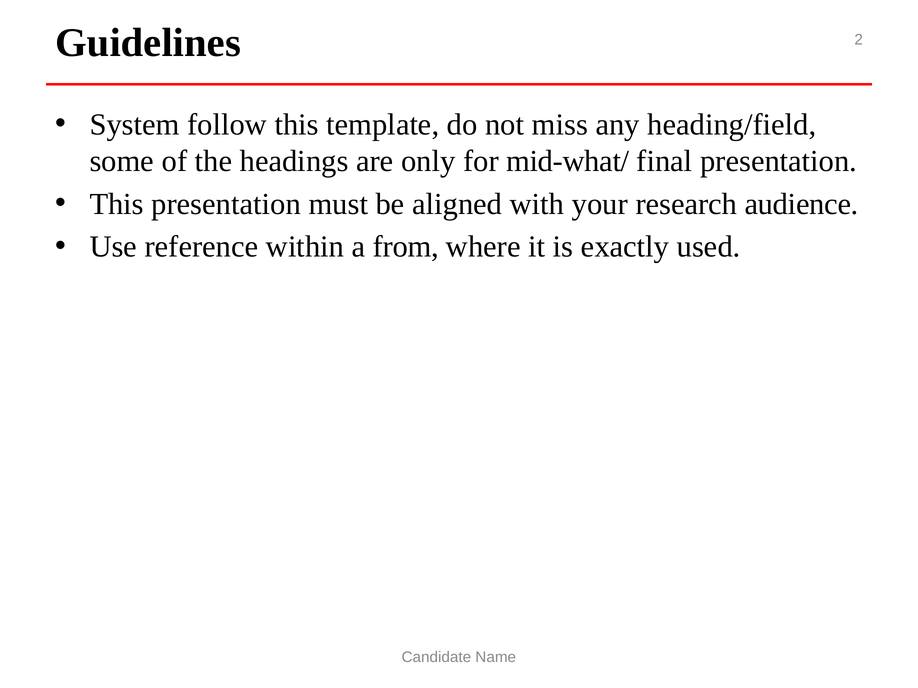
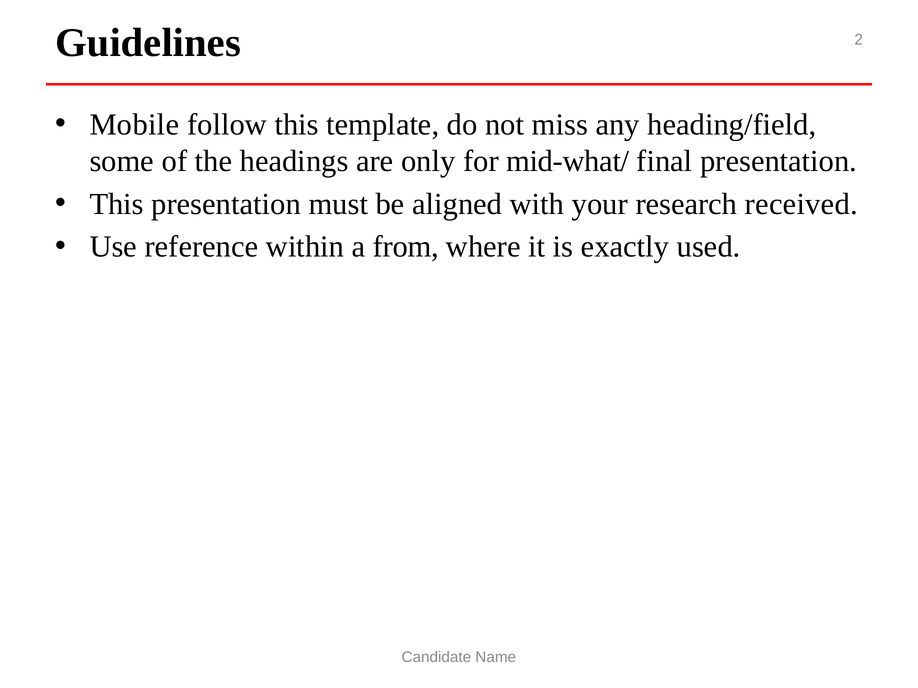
System: System -> Mobile (134, 125)
audience: audience -> received (801, 204)
